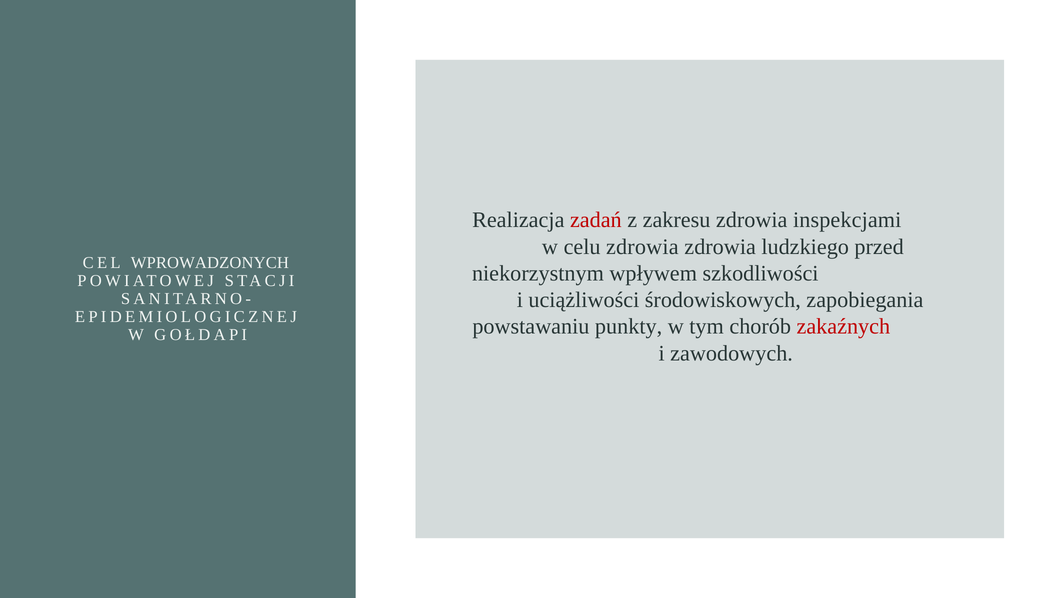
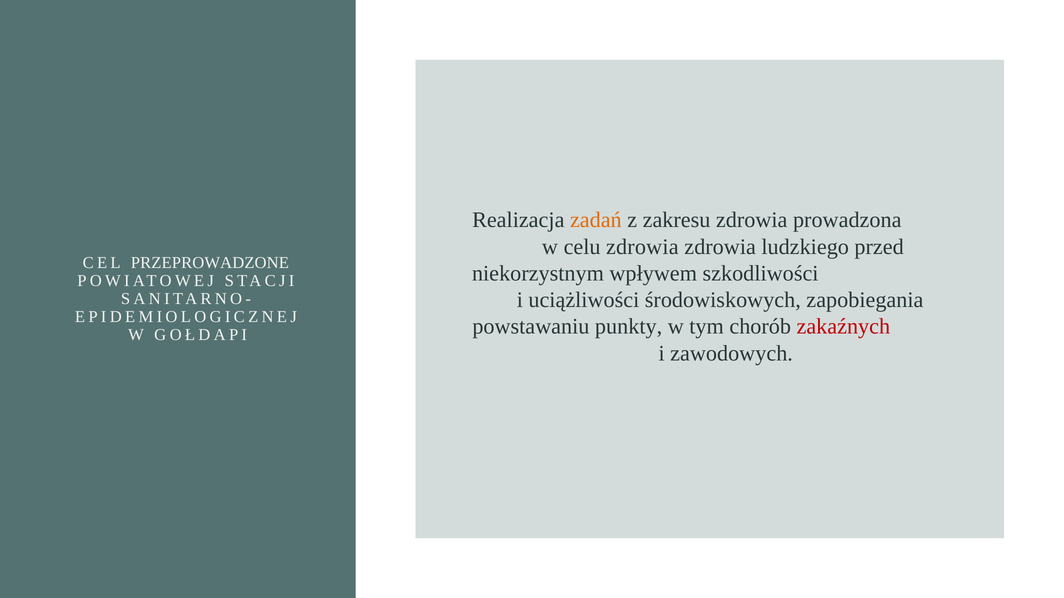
zadań colour: red -> orange (596, 220)
inspekcjami: inspekcjami -> prowadzona (847, 220)
WPROWADZONYCH: WPROWADZONYCH -> PRZEPROWADZONE (210, 263)
